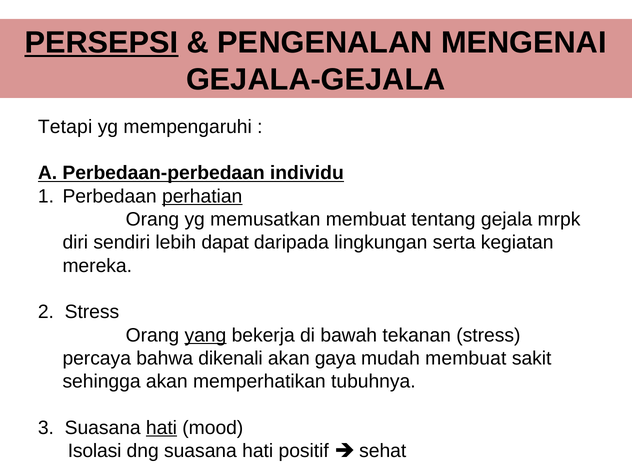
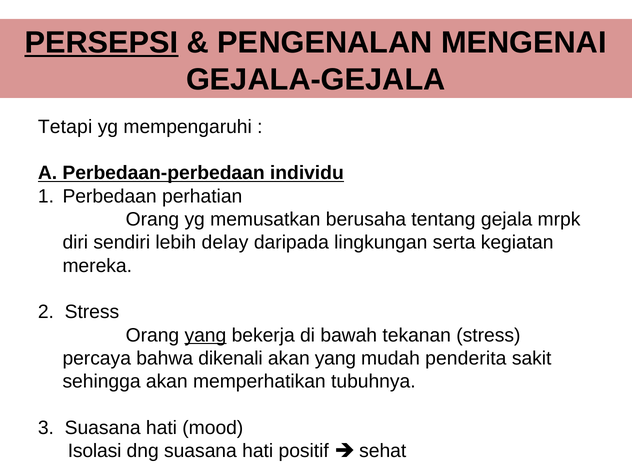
perhatian underline: present -> none (202, 196)
memusatkan membuat: membuat -> berusaha (366, 219)
dapat: dapat -> delay (225, 243)
akan gaya: gaya -> yang (335, 358)
mudah membuat: membuat -> penderita (466, 358)
hati underline: present -> none (161, 428)
